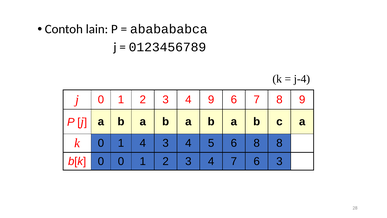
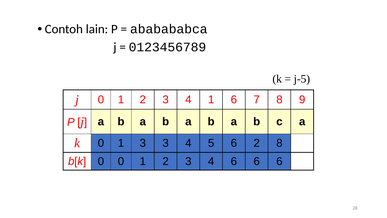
j-4: j-4 -> j-5 (302, 79)
4 9: 9 -> 1 (211, 100)
1 4: 4 -> 3 (143, 143)
6 8: 8 -> 2 (257, 143)
4 7: 7 -> 6 (234, 161)
3: 3 -> 6 (279, 161)
